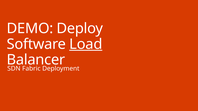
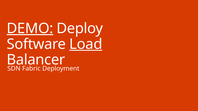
DEMO underline: none -> present (30, 28)
